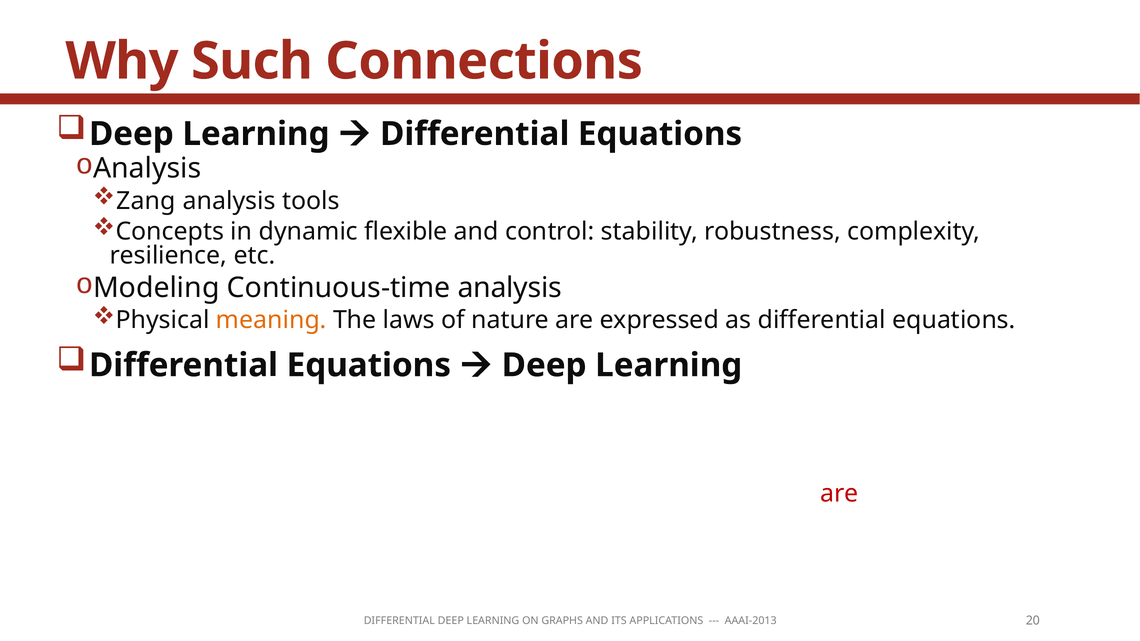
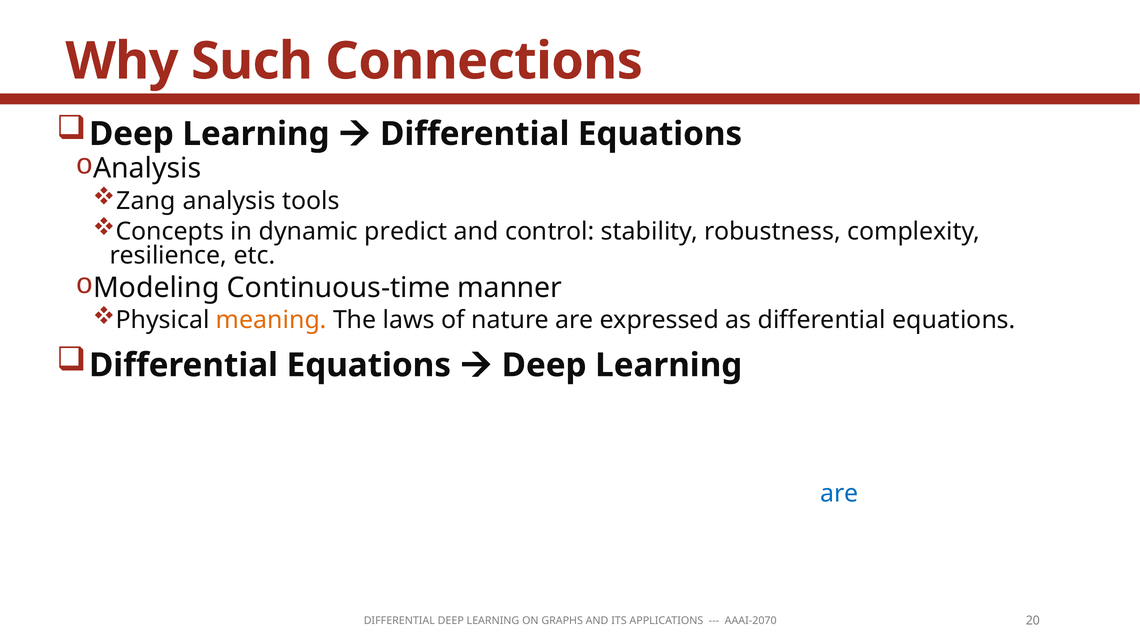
dynamic flexible: flexible -> predict (406, 231)
Continuous-time analysis: analysis -> manner (510, 288)
are colour: red -> blue (839, 493)
AAAI-2013: AAAI-2013 -> AAAI-2070 (751, 621)
